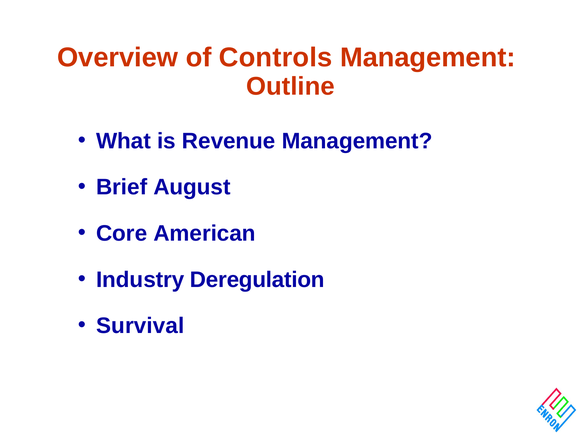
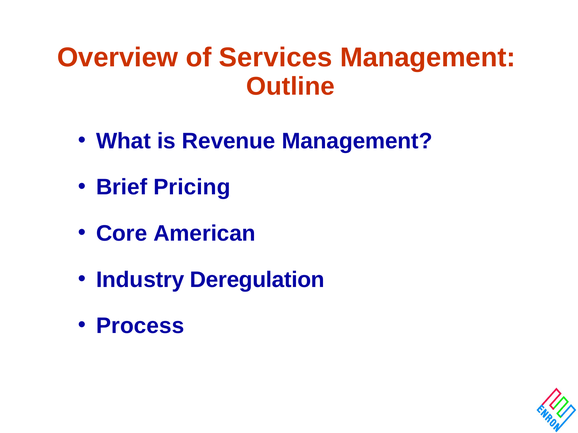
of Controls: Controls -> Services (276, 57)
August: August -> Pricing (192, 187)
Survival: Survival -> Process (140, 326)
